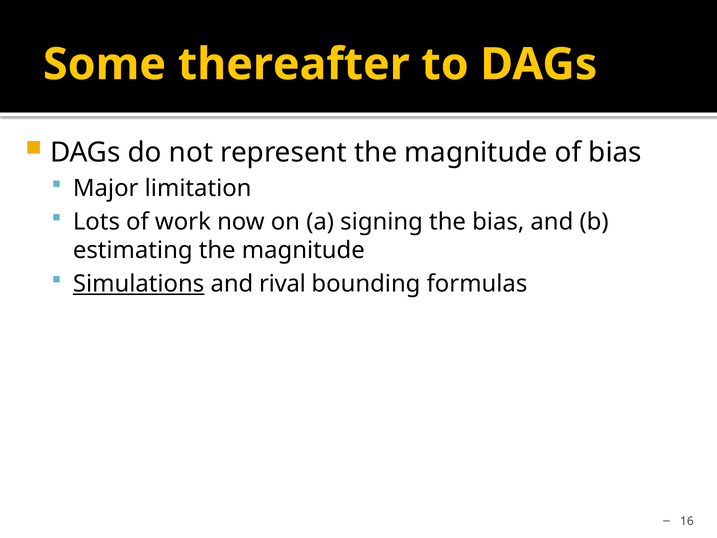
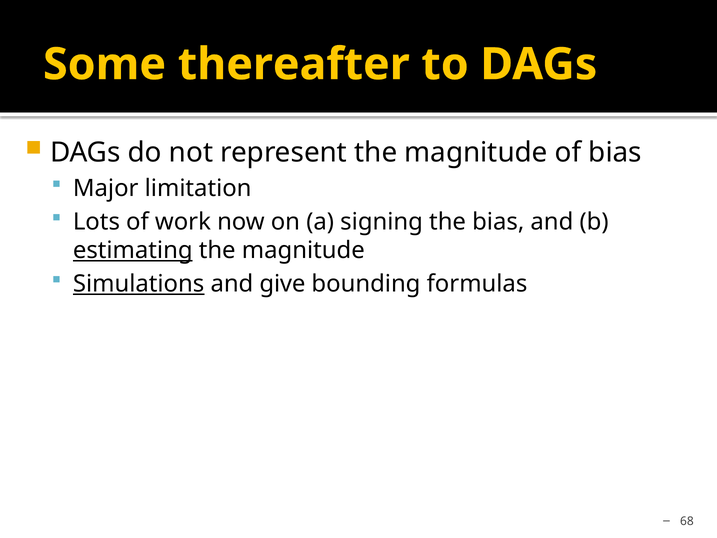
estimating underline: none -> present (133, 250)
rival: rival -> give (282, 284)
16: 16 -> 68 (687, 521)
